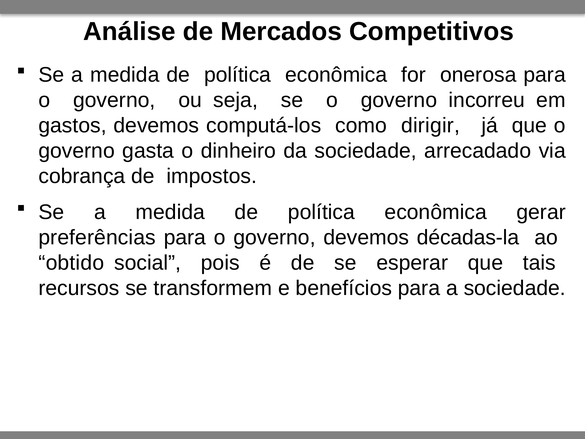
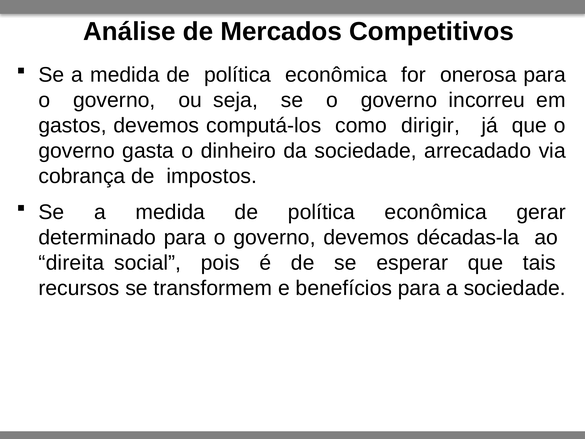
preferências: preferências -> determinado (97, 237)
obtido: obtido -> direita (71, 263)
